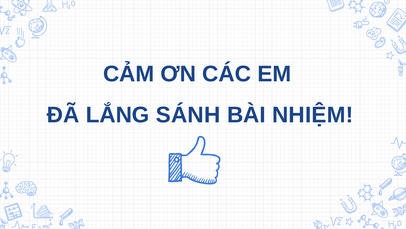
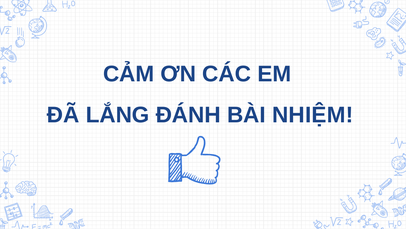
SÁNH: SÁNH -> ĐÁNH (188, 115)
